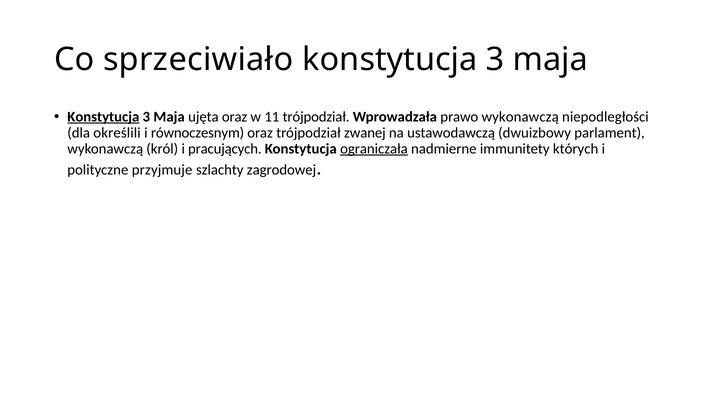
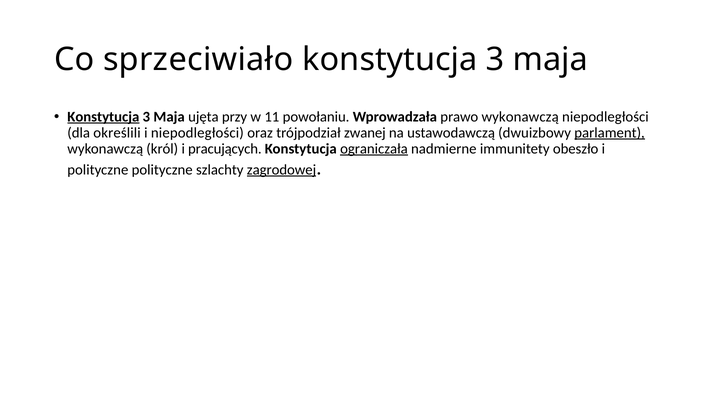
ujęta oraz: oraz -> przy (235, 117)
11 trójpodział: trójpodział -> powołaniu (316, 117)
i równoczesnym: równoczesnym -> niepodległości (197, 133)
parlament underline: none -> present (610, 133)
których: których -> obeszło (576, 149)
polityczne przyjmuje: przyjmuje -> polityczne (162, 170)
zagrodowej underline: none -> present (282, 170)
